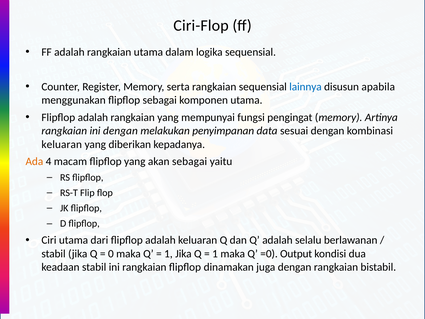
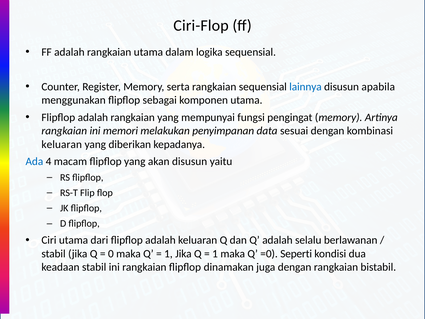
ini dengan: dengan -> memori (120, 131)
Ada colour: orange -> blue (34, 161)
akan sebagai: sebagai -> disusun (190, 161)
Output: Output -> Seperti (296, 254)
